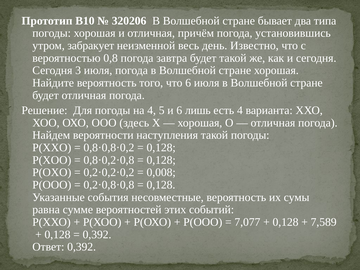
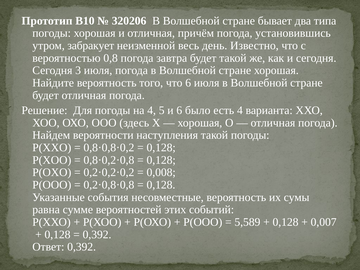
лишь: лишь -> было (198, 110)
7,077: 7,077 -> 5,589 (247, 222)
7,589: 7,589 -> 0,007 (324, 222)
